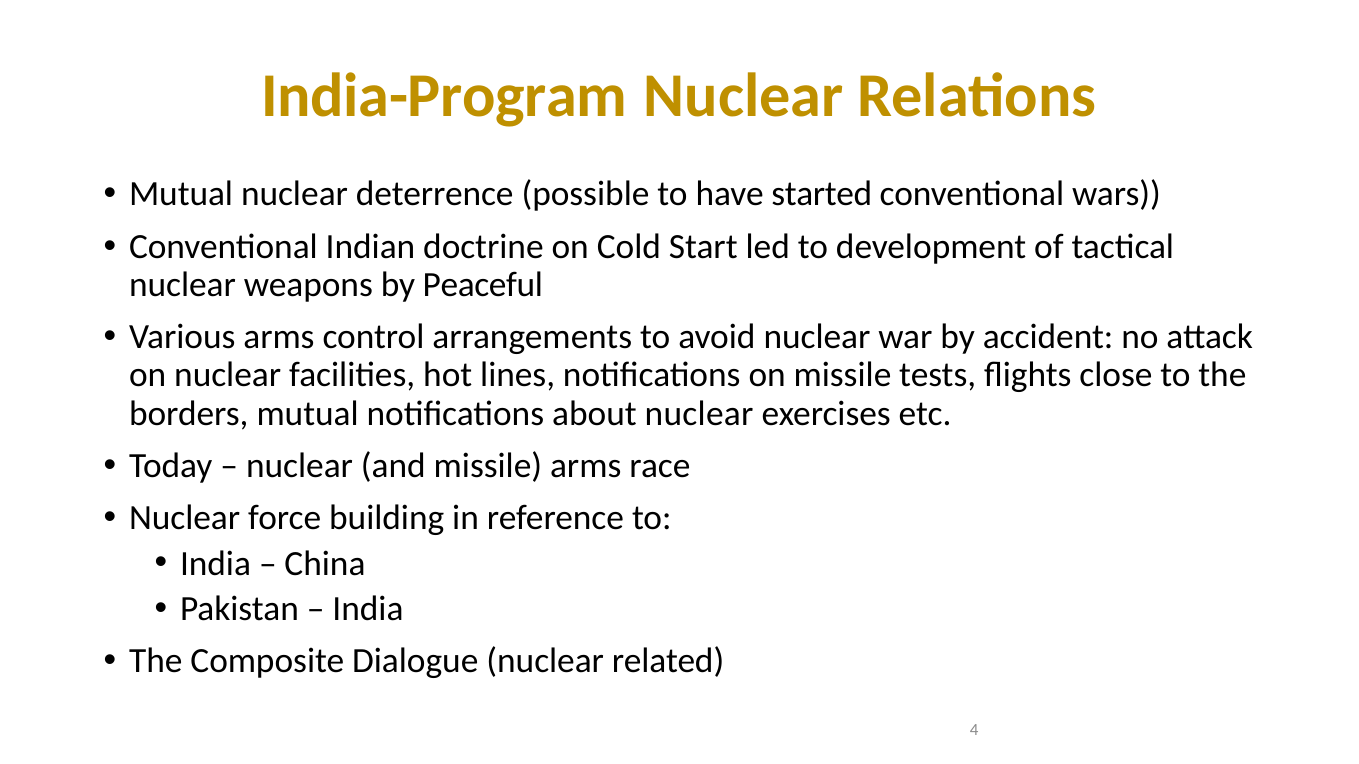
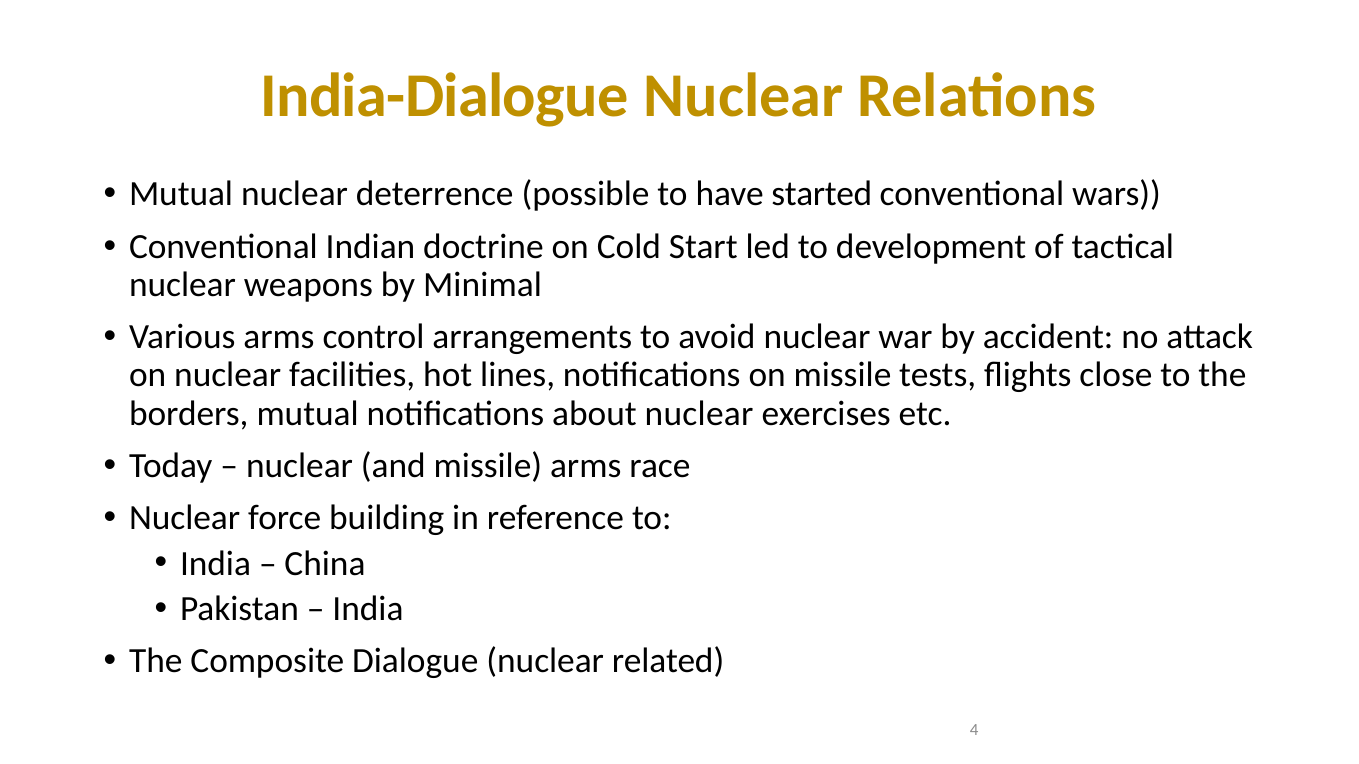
India-Program: India-Program -> India-Dialogue (445, 96)
Peaceful: Peaceful -> Minimal (483, 285)
